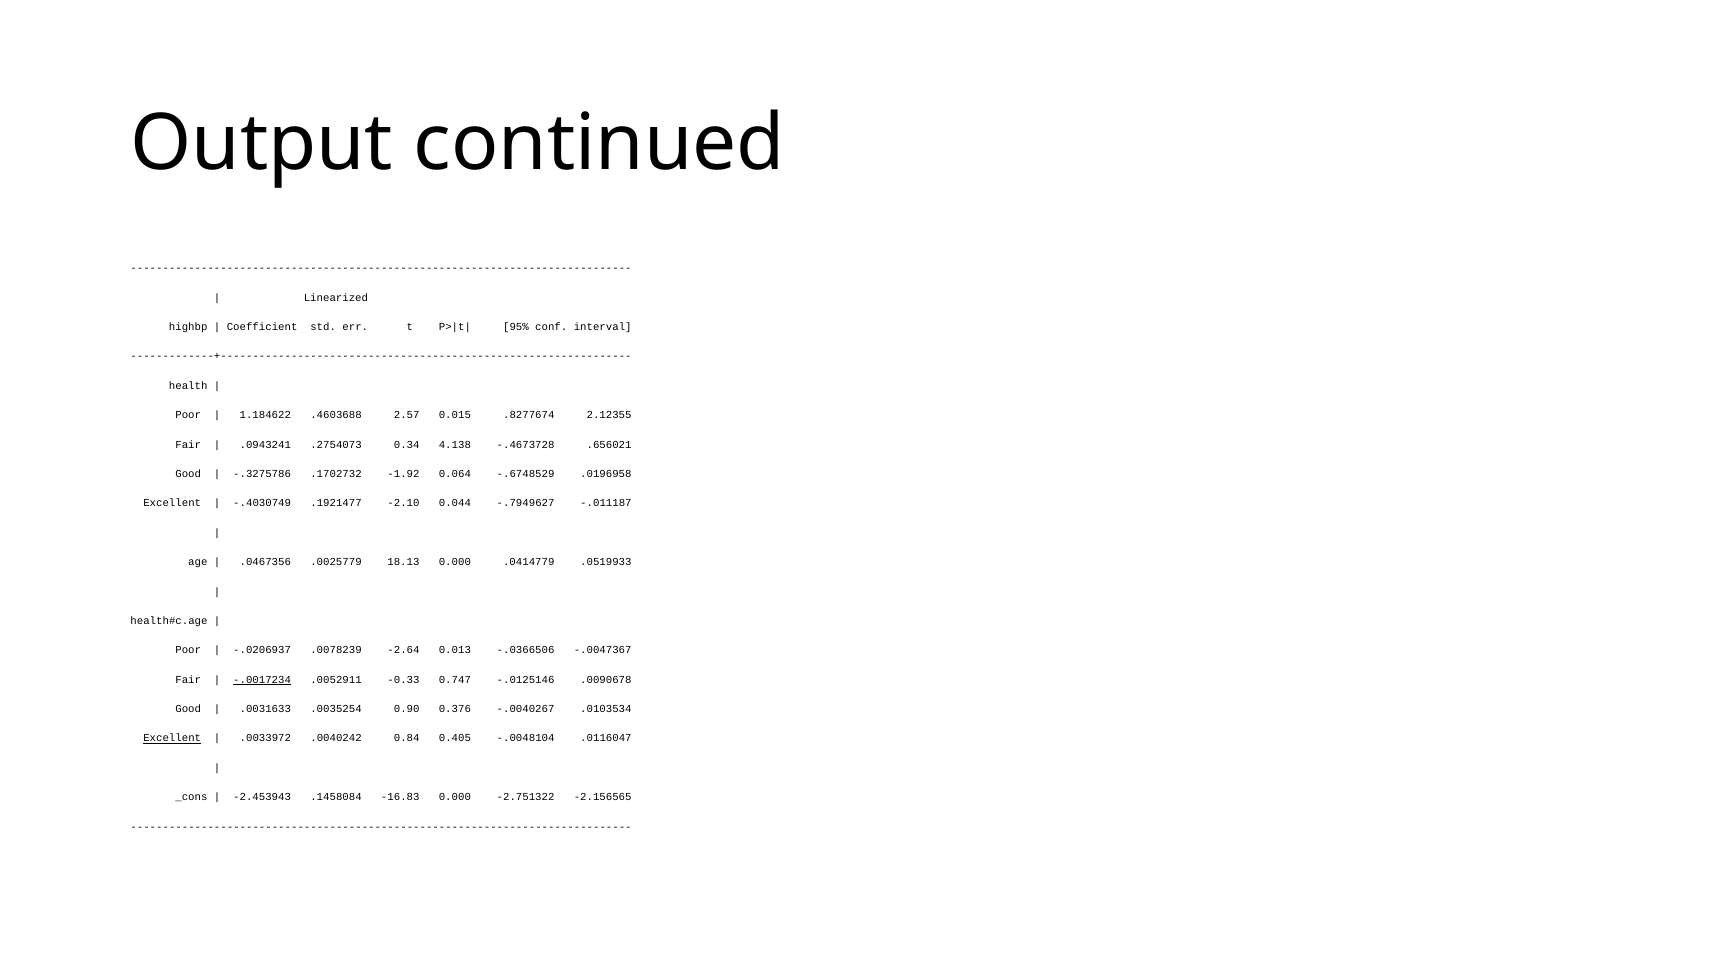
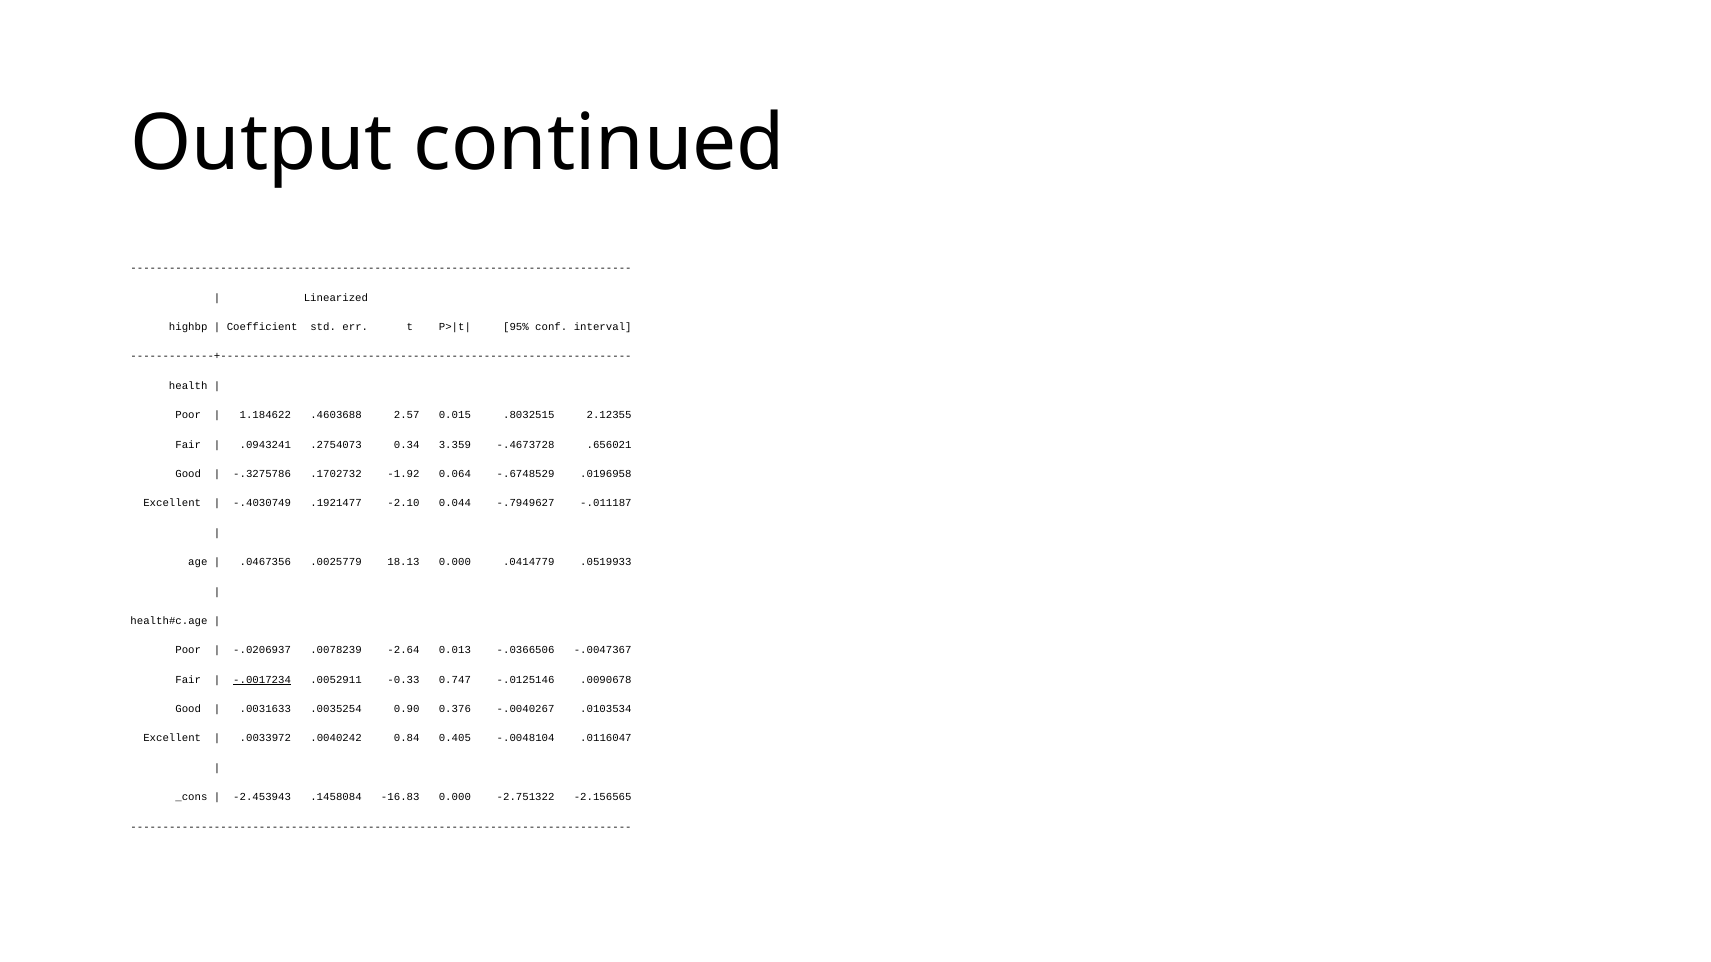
.8277674: .8277674 -> .8032515 (529, 415)
4.138: 4.138 -> 3.359 (455, 445)
Excellent underline: present -> none (172, 739)
